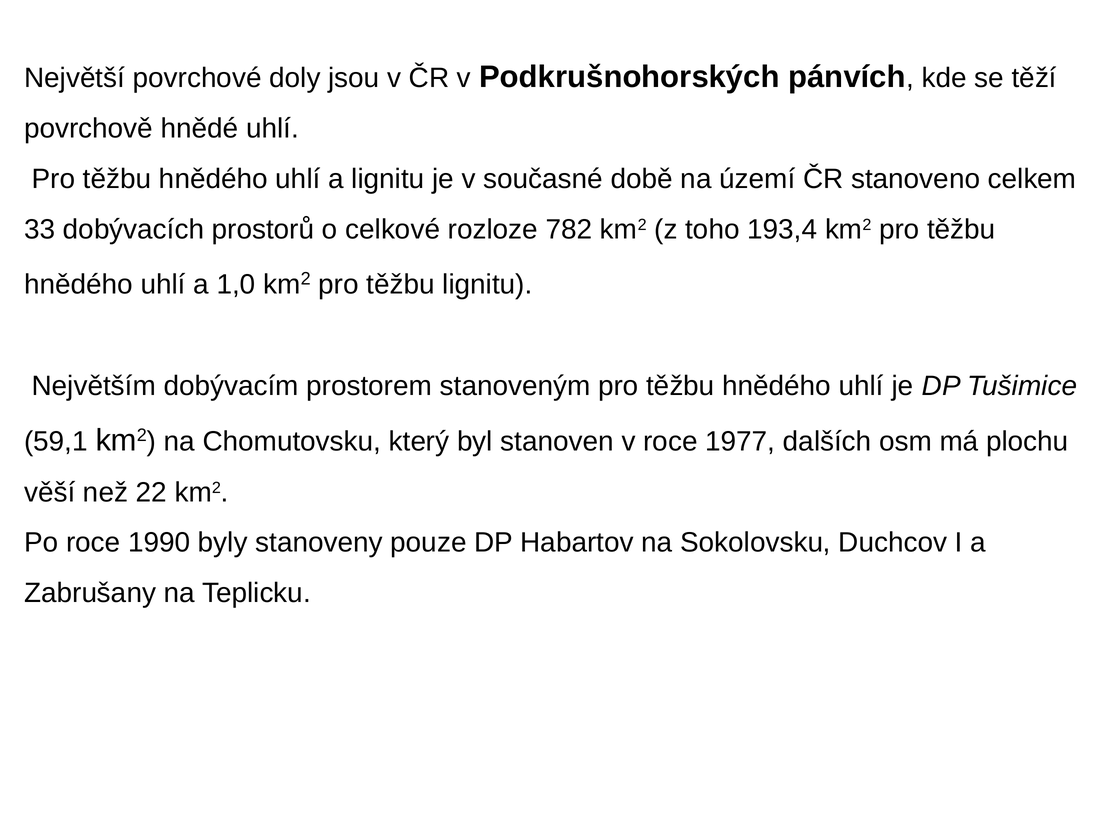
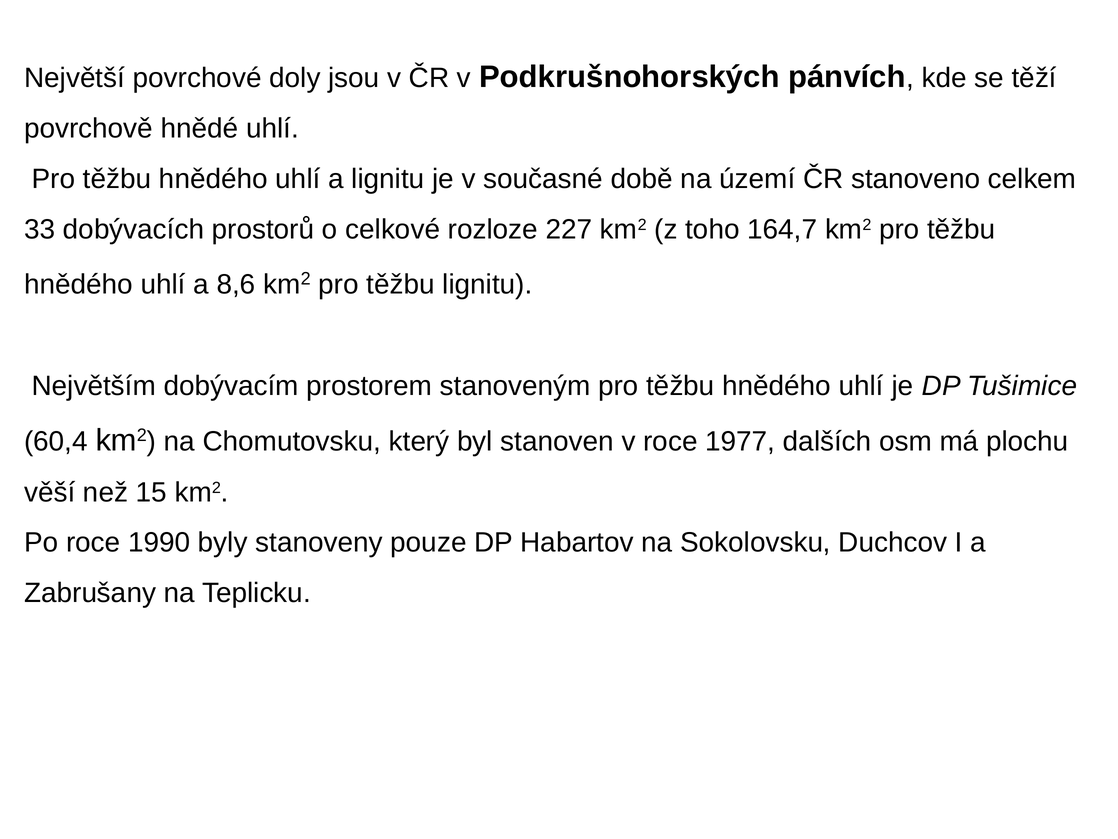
782: 782 -> 227 (569, 229)
193,4: 193,4 -> 164,7 (782, 229)
1,0: 1,0 -> 8,6 (236, 285)
59,1: 59,1 -> 60,4 (56, 441)
22: 22 -> 15 (151, 492)
